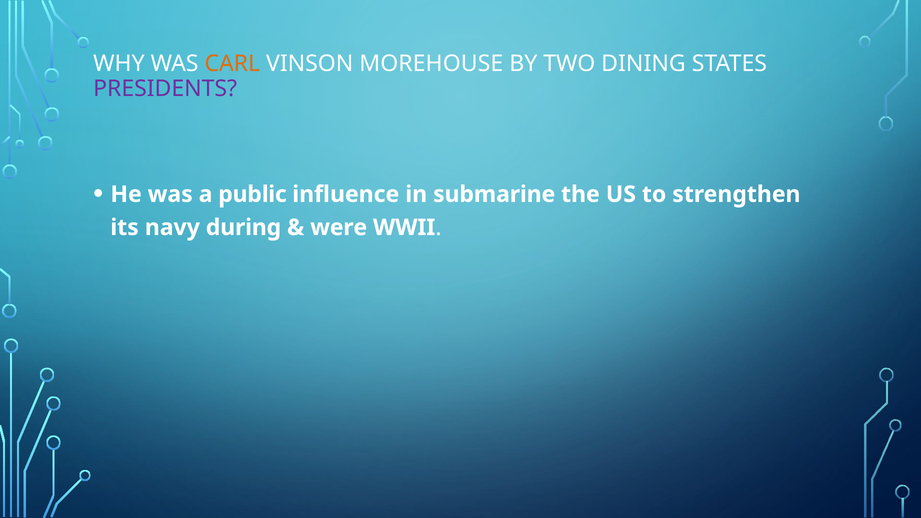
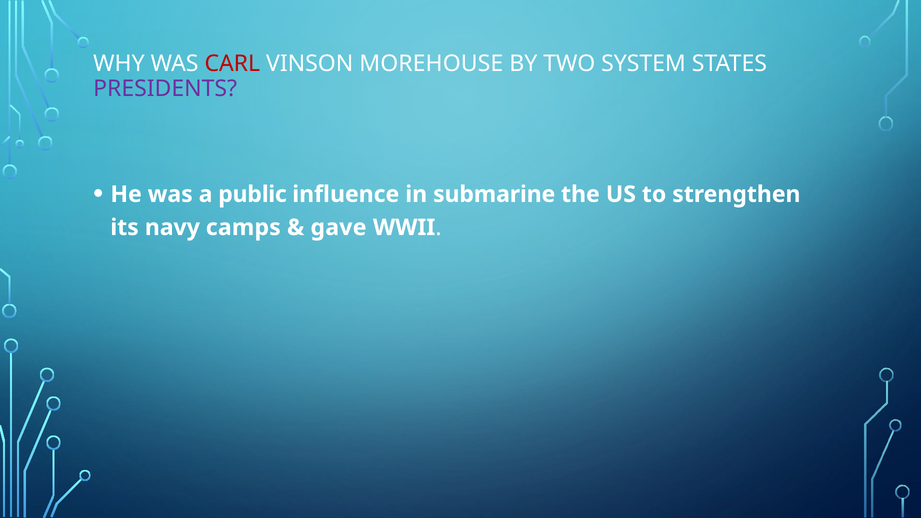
CARL colour: orange -> red (232, 64)
DINING: DINING -> SYSTEM (644, 64)
during: during -> camps (243, 227)
were: were -> gave (338, 227)
